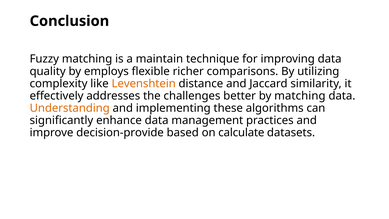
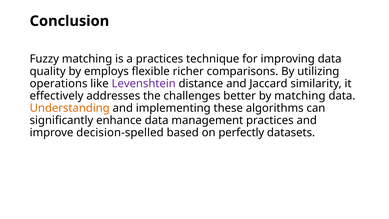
a maintain: maintain -> practices (159, 59)
complexity: complexity -> operations (59, 83)
Levenshtein colour: orange -> purple (144, 83)
decision-provide: decision-provide -> decision-spelled (120, 132)
calculate: calculate -> perfectly (241, 132)
